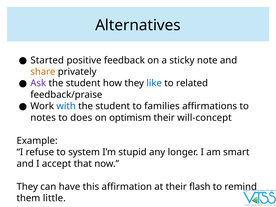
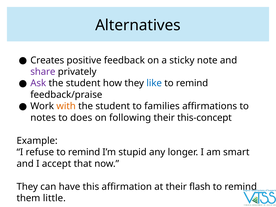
Started: Started -> Creates (47, 60)
share colour: orange -> purple (43, 72)
related: related -> remind (192, 83)
with colour: blue -> orange (66, 106)
optimism: optimism -> following (130, 118)
will-concept: will-concept -> this-concept (204, 118)
refuse to system: system -> remind (84, 152)
